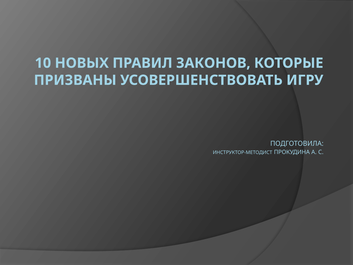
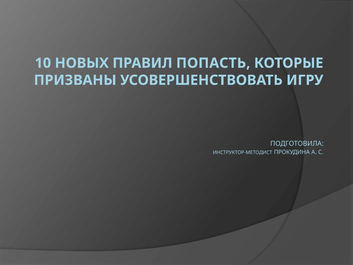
ЗАКОНОВ: ЗАКОНОВ -> ПОПАСТЬ (213, 63)
